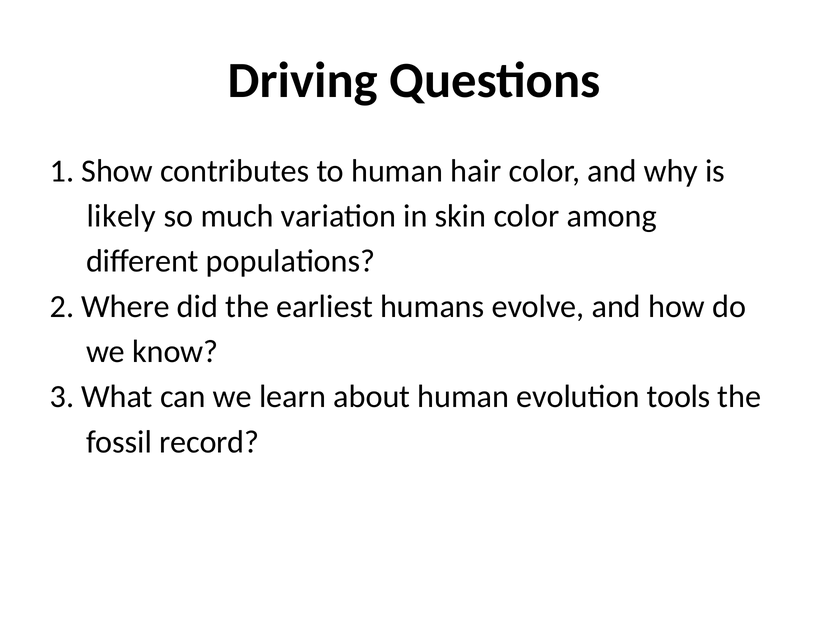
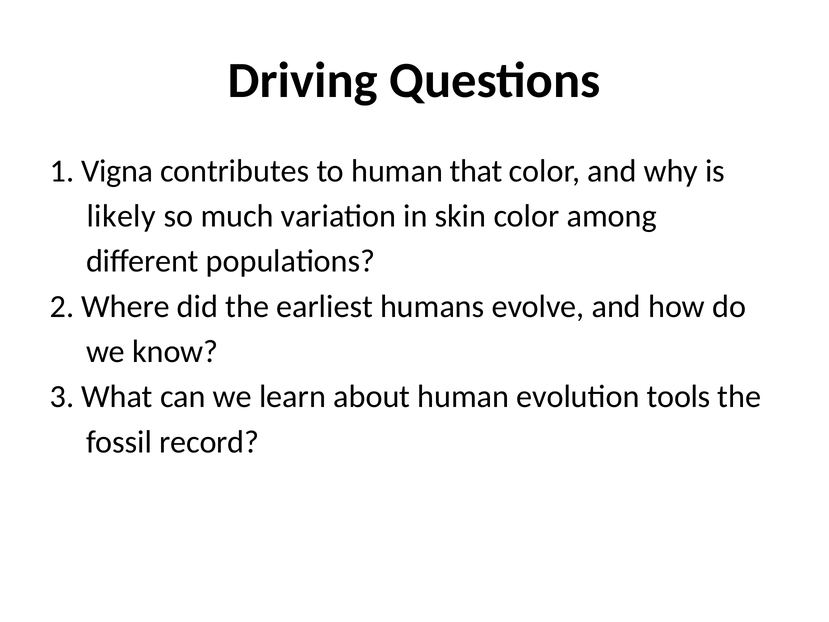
Show: Show -> Vigna (117, 171)
hair: hair -> that (476, 171)
